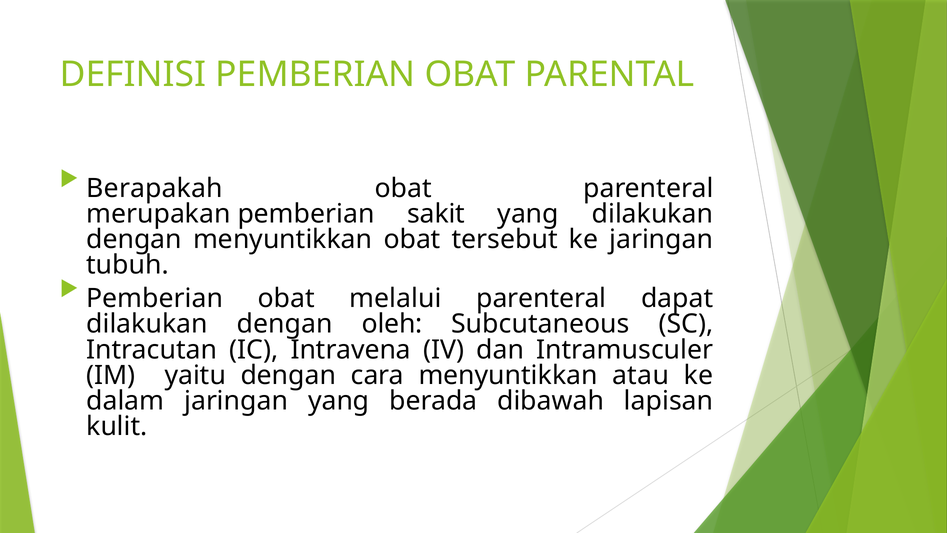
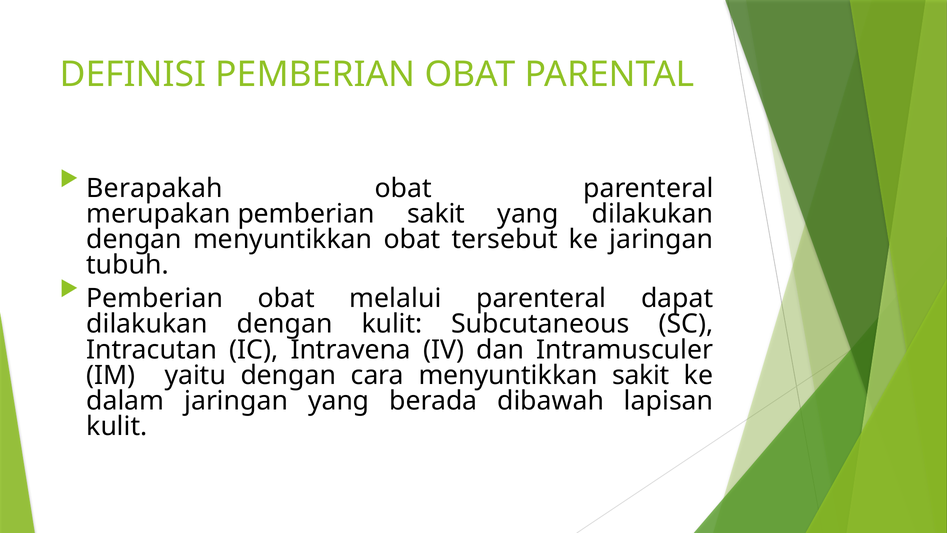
dengan oleh: oleh -> kulit (392, 324)
menyuntikkan atau: atau -> sakit (641, 375)
